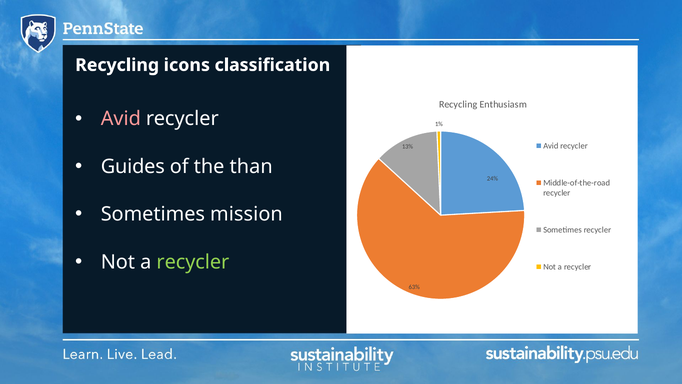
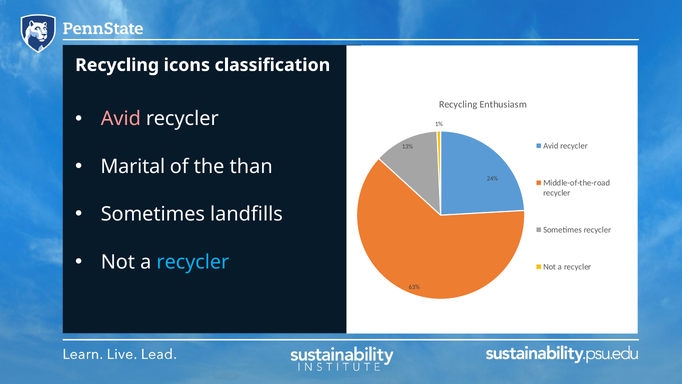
Guides: Guides -> Marital (133, 166)
mission: mission -> landfills (246, 214)
recycler colour: light green -> light blue (193, 262)
